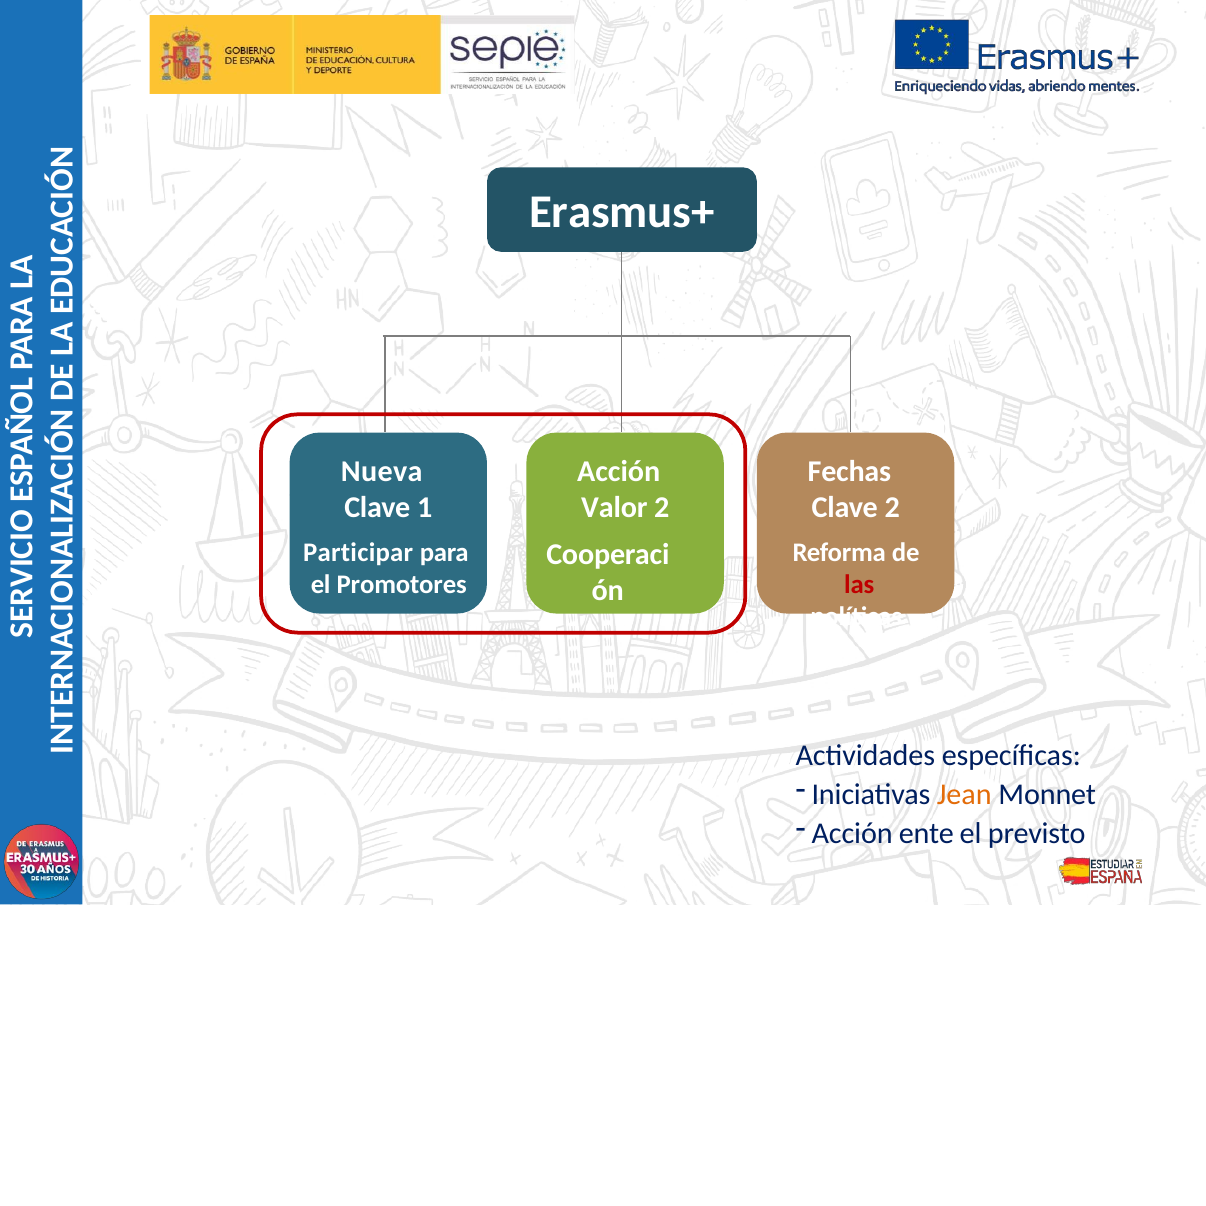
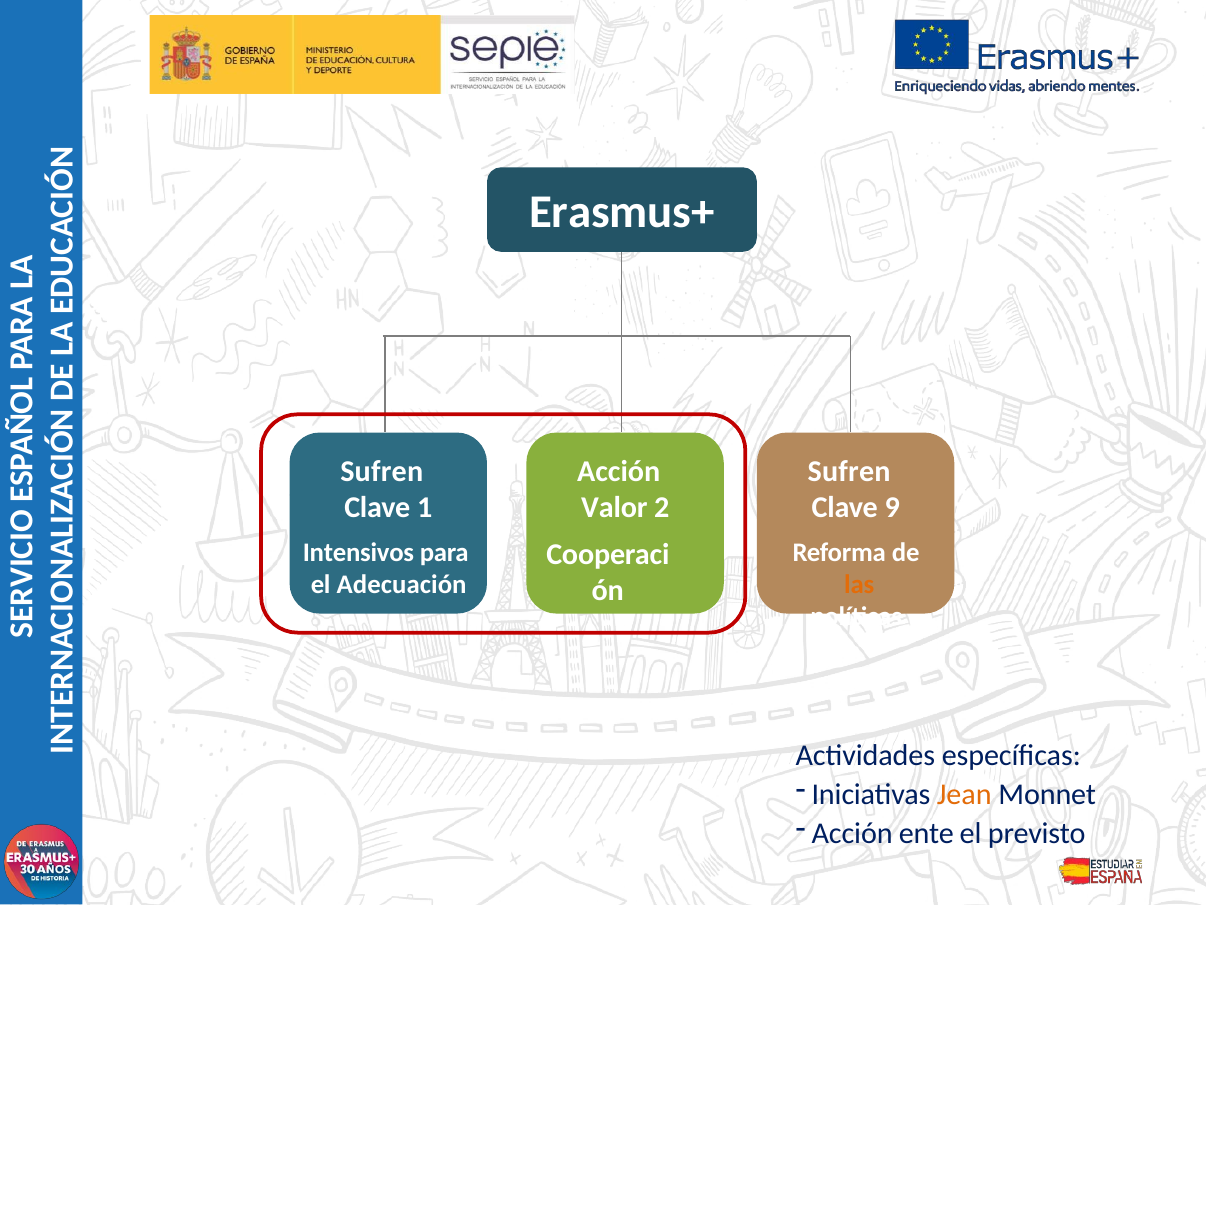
Nueva: Nueva -> Sufren (382, 472)
Fechas: Fechas -> Sufren (849, 472)
Clave 2: 2 -> 9 (892, 508)
Participar: Participar -> Intensivos (358, 552)
Promotores: Promotores -> Adecuación (402, 584)
las colour: red -> orange (859, 584)
